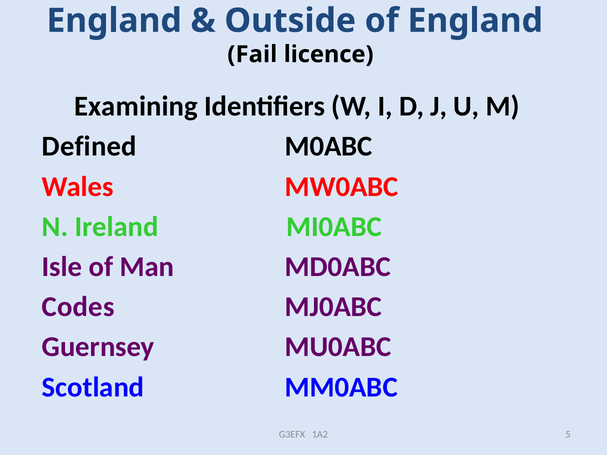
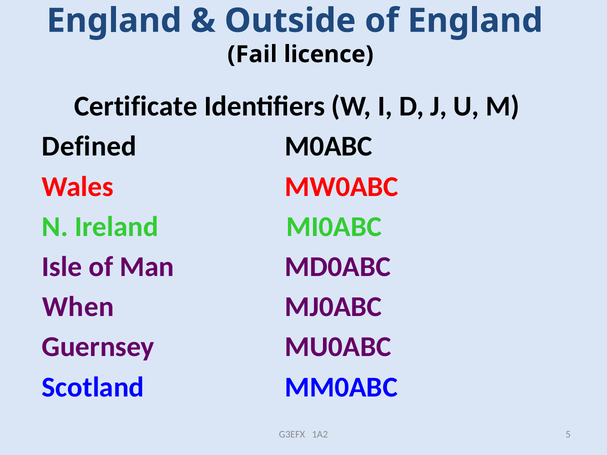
Examining: Examining -> Certificate (136, 106)
Codes: Codes -> When (78, 307)
